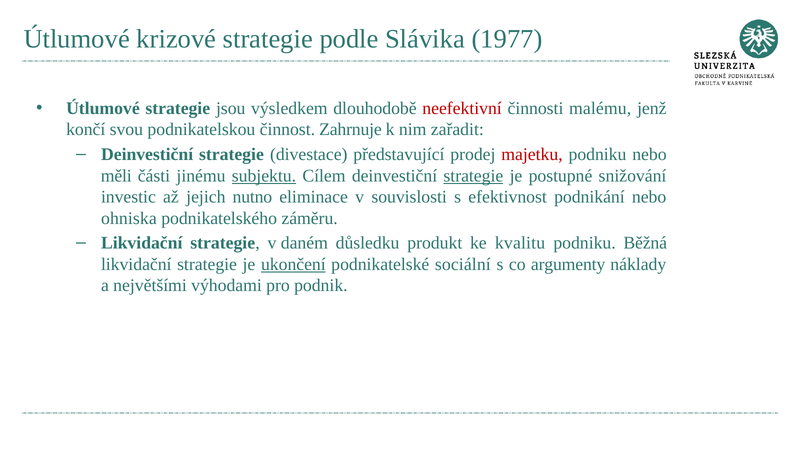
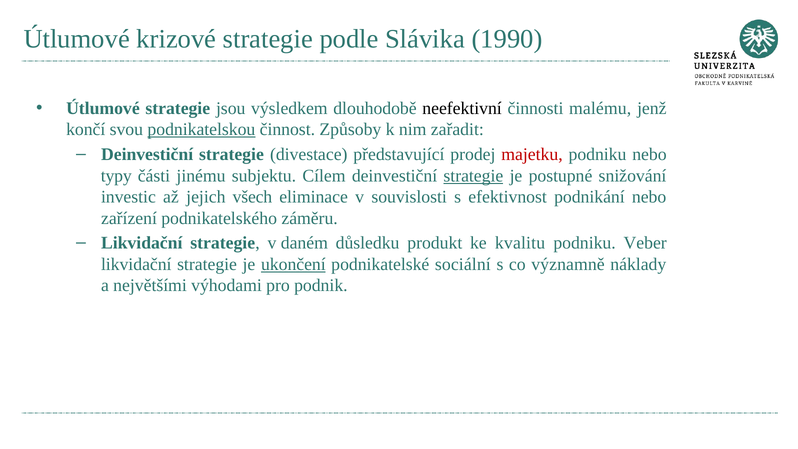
1977: 1977 -> 1990 (507, 39)
neefektivní colour: red -> black (462, 108)
podnikatelskou underline: none -> present (201, 130)
Zahrnuje: Zahrnuje -> Způsoby (350, 130)
měli: měli -> typy (116, 176)
subjektu underline: present -> none (264, 176)
nutno: nutno -> všech (252, 197)
ohniska: ohniska -> zařízení (129, 218)
Běžná: Běžná -> Veber (645, 243)
argumenty: argumenty -> významně (568, 264)
